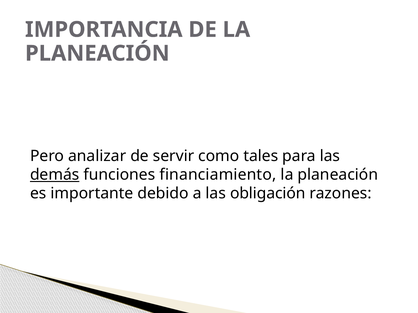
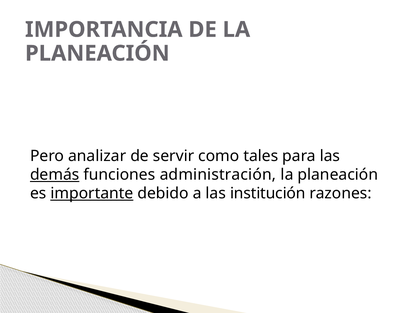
financiamiento: financiamiento -> administración (218, 175)
importante underline: none -> present (92, 194)
obligación: obligación -> institución (268, 194)
